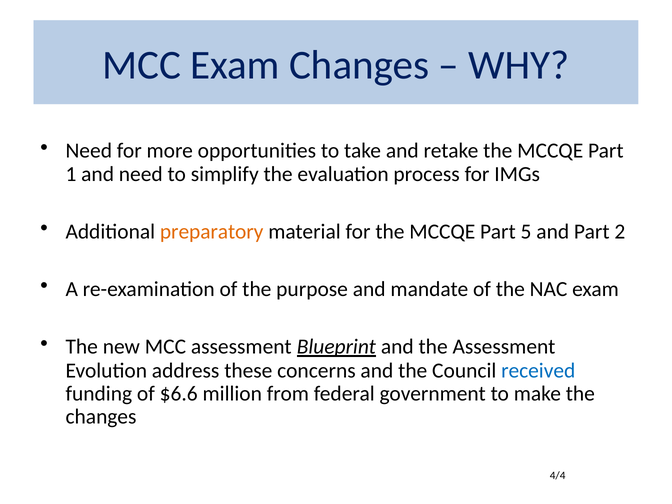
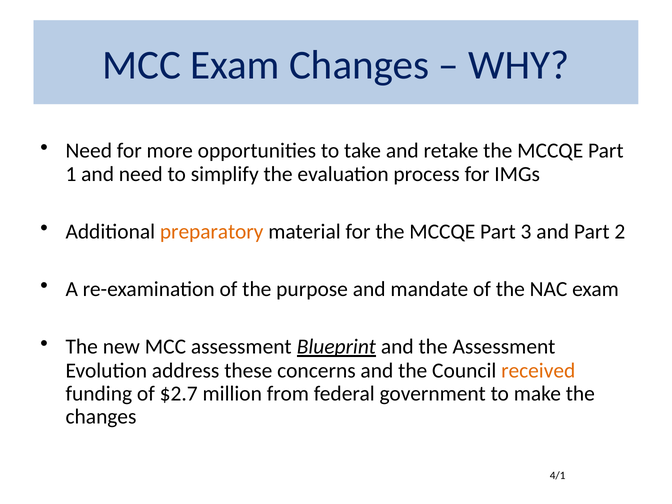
5: 5 -> 3 (526, 232)
received colour: blue -> orange (538, 371)
$6.6: $6.6 -> $2.7 (179, 394)
4/4: 4/4 -> 4/1 (558, 476)
